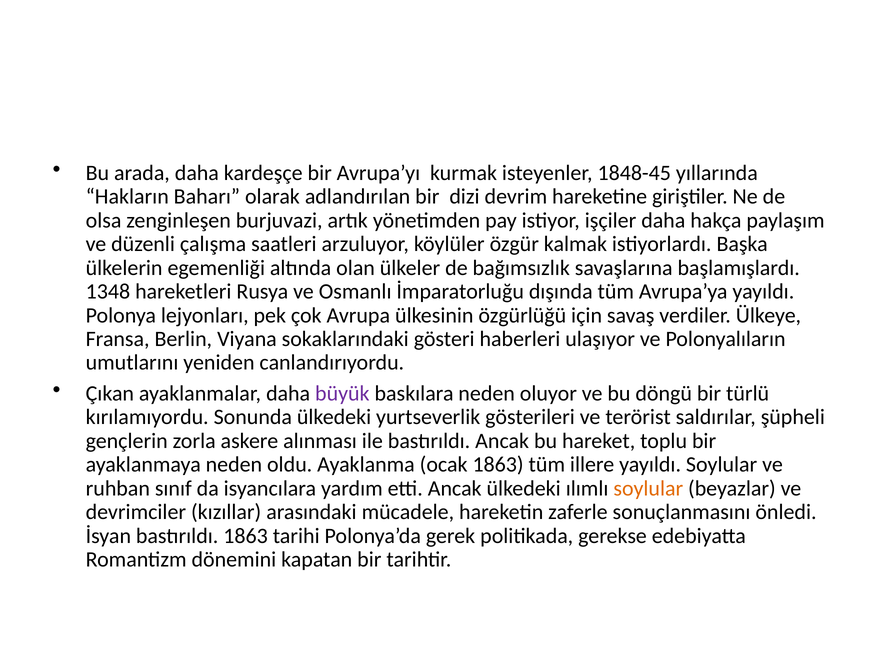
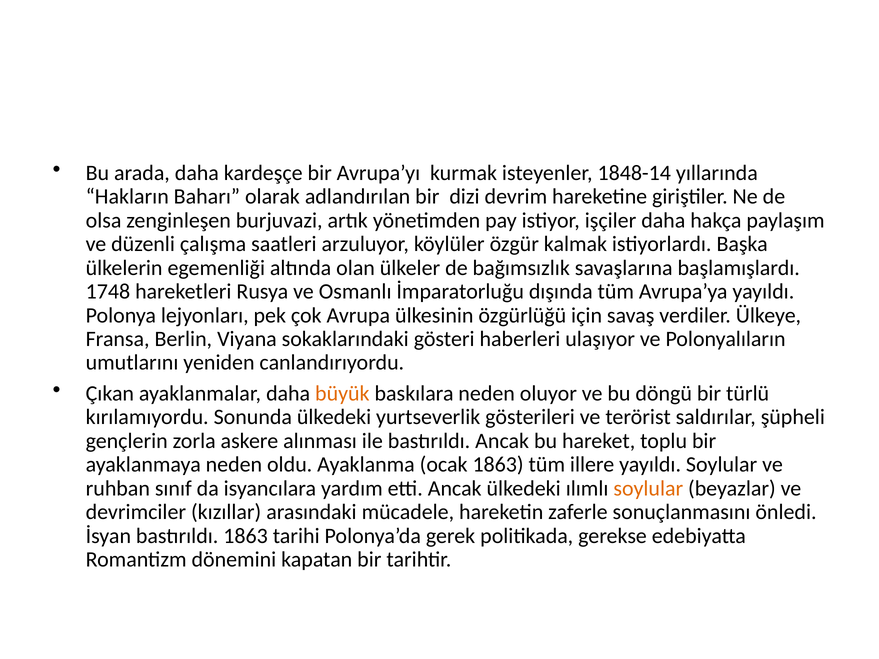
1848-45: 1848-45 -> 1848-14 (634, 173)
1348: 1348 -> 1748 (108, 292)
büyük colour: purple -> orange (342, 394)
